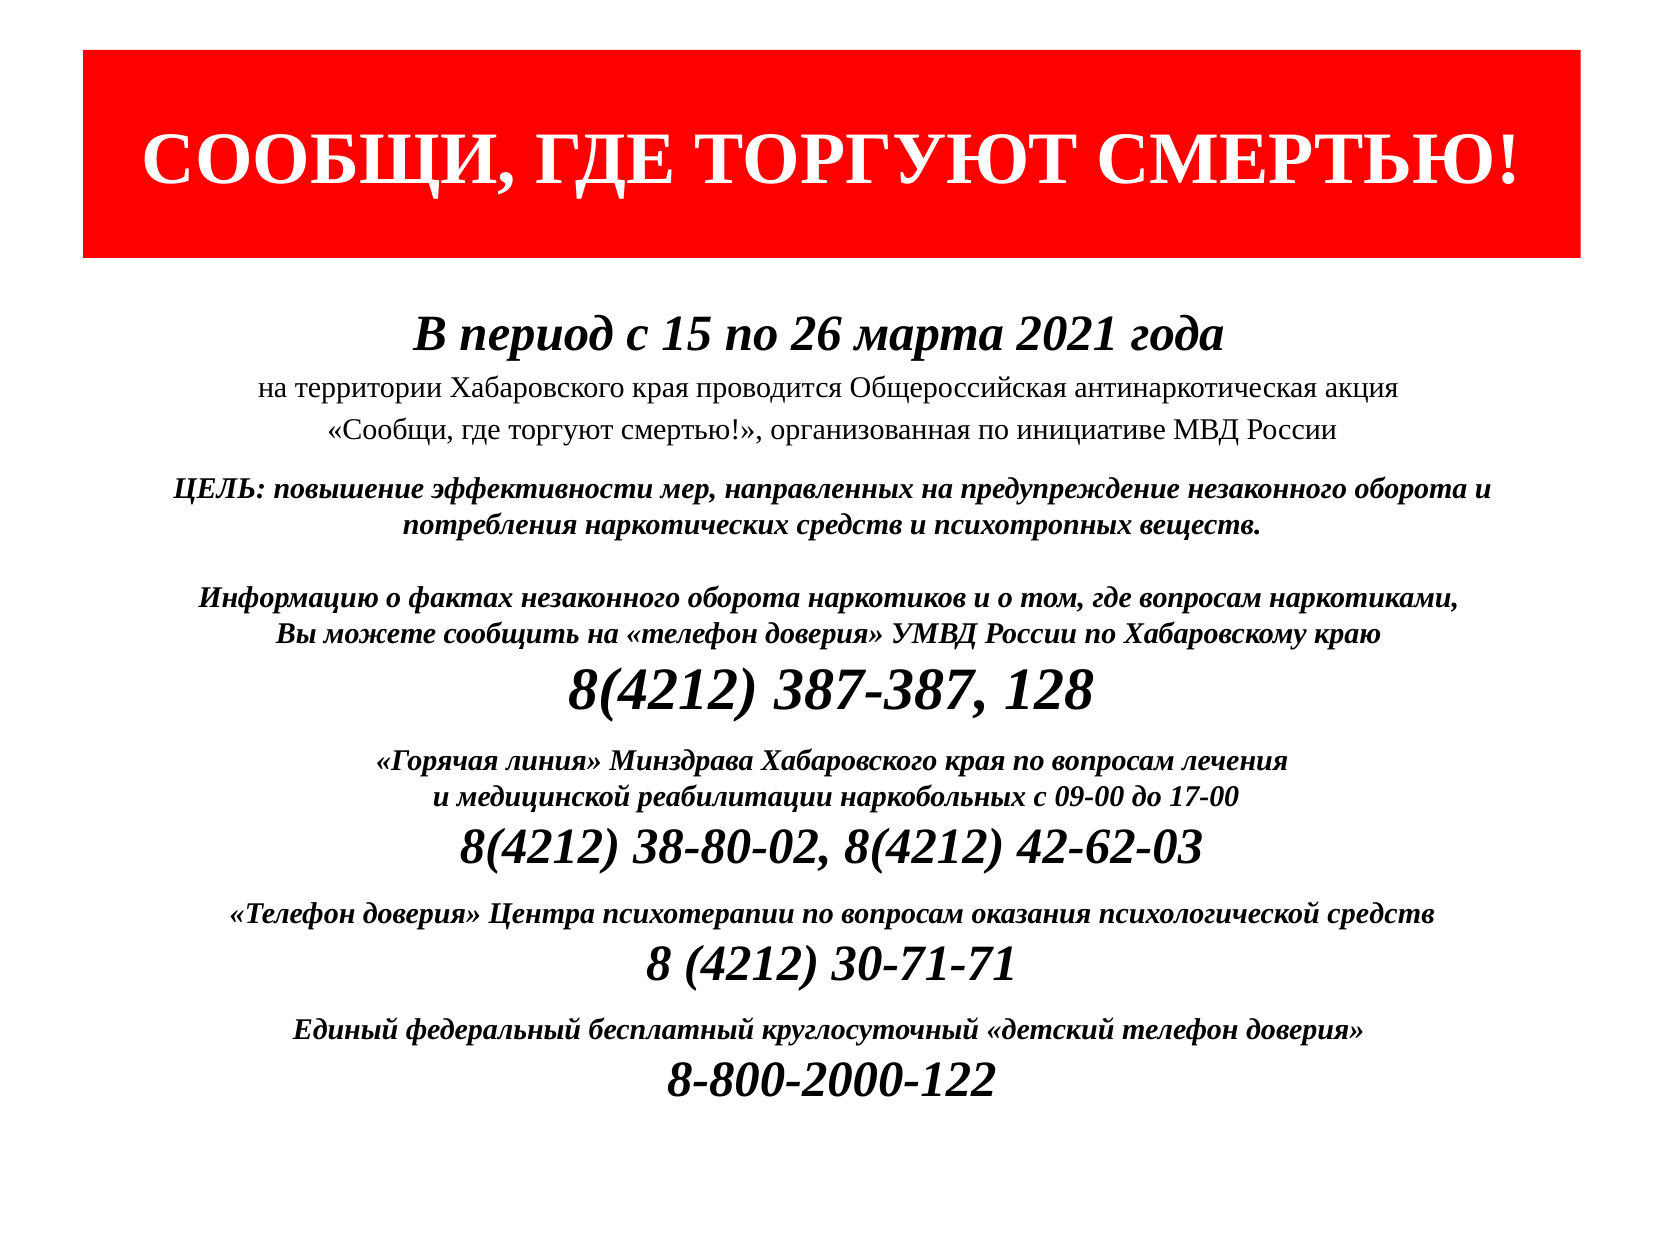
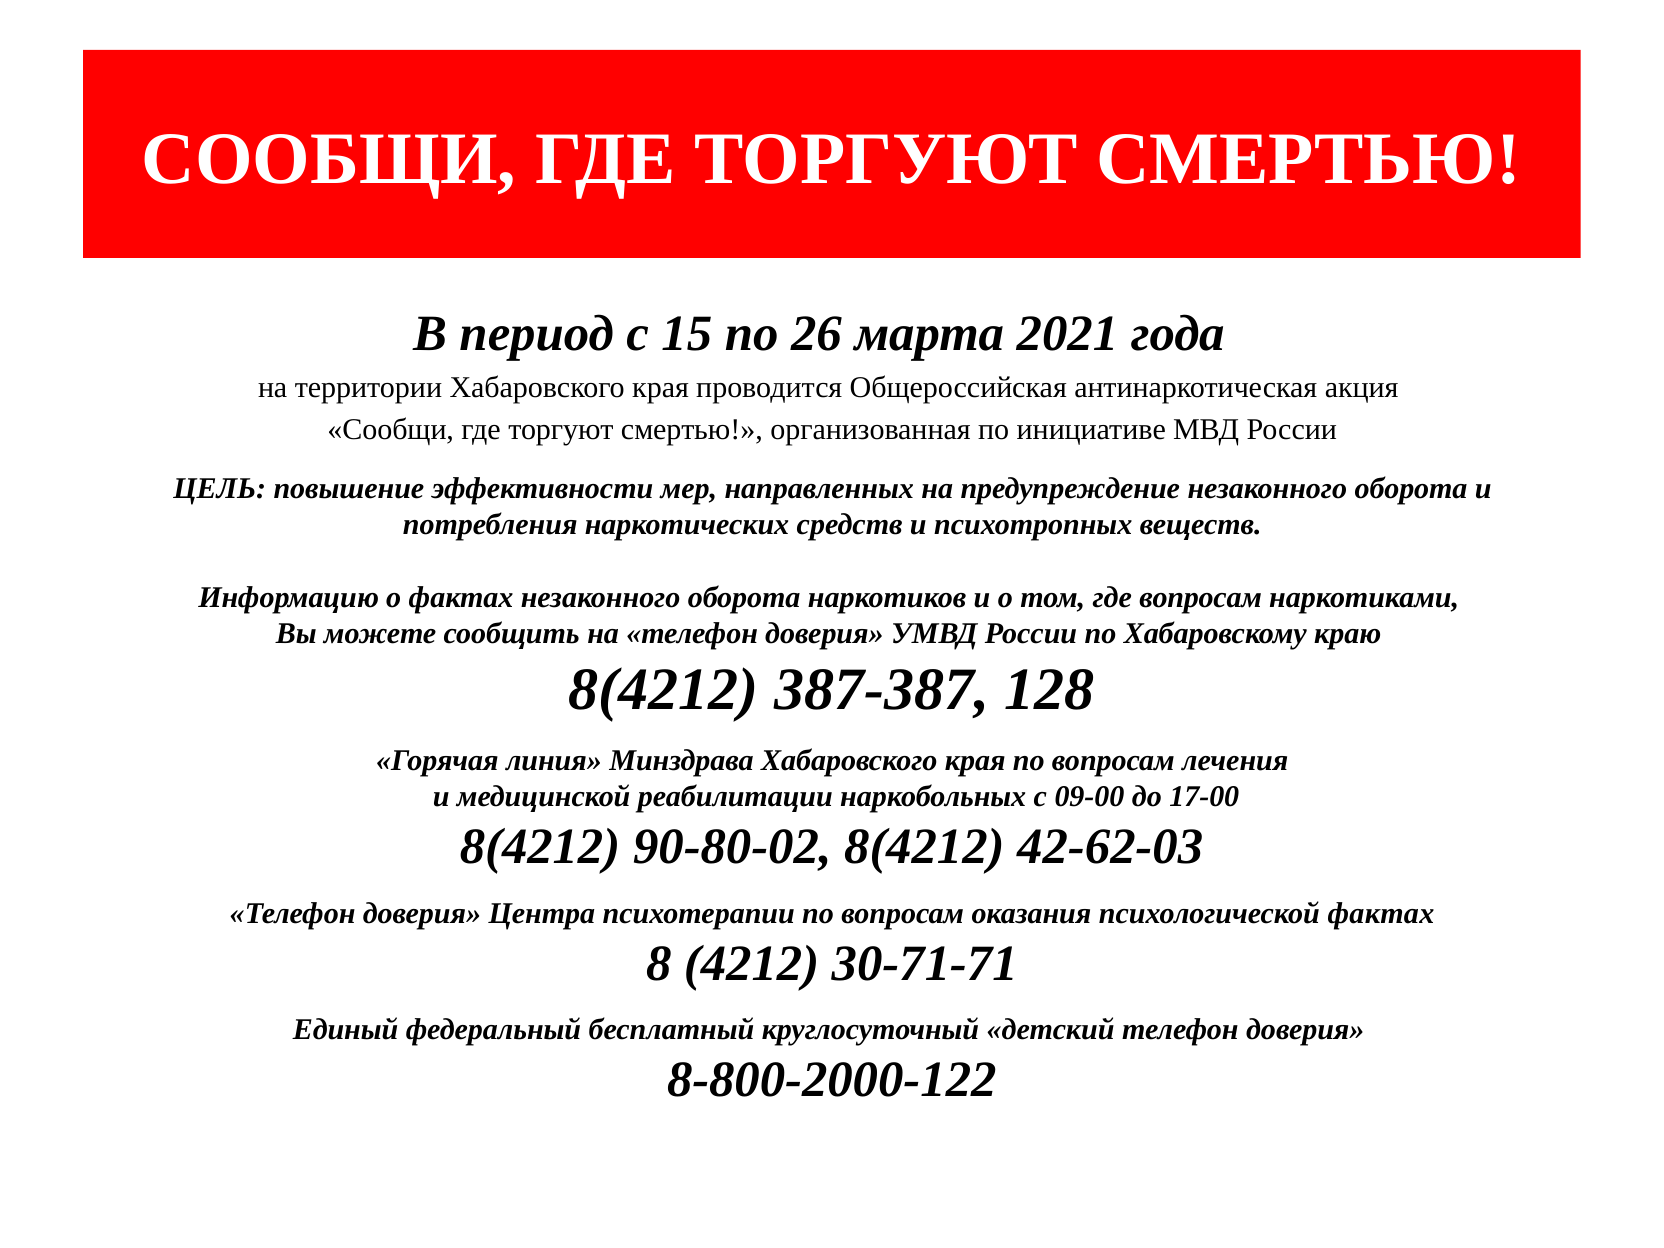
38-80-02: 38-80-02 -> 90-80-02 (732, 847)
психологической средств: средств -> фактах (1381, 913)
